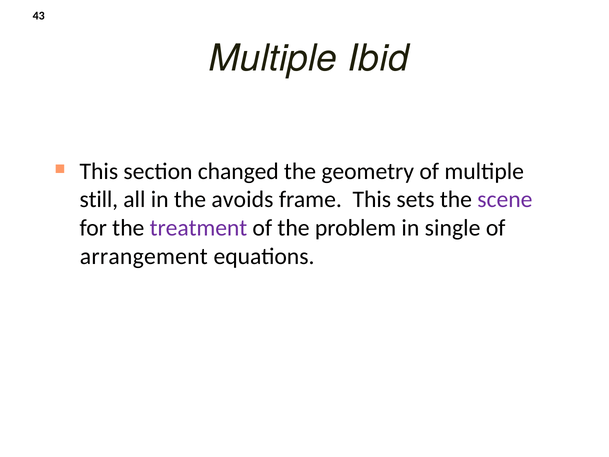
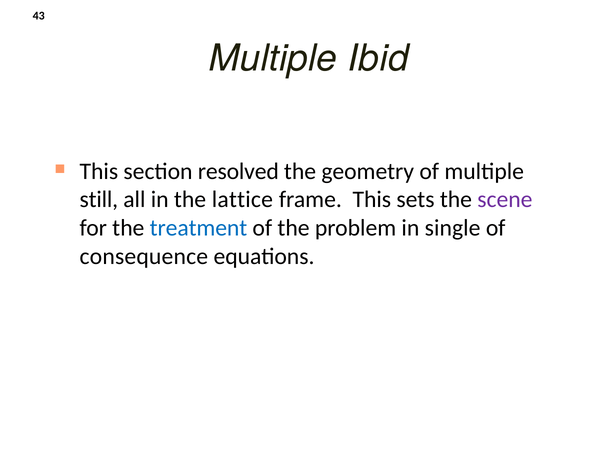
changed: changed -> resolved (238, 171)
avoids: avoids -> lattice (242, 200)
treatment colour: purple -> blue (198, 228)
arrangement: arrangement -> consequence (144, 256)
